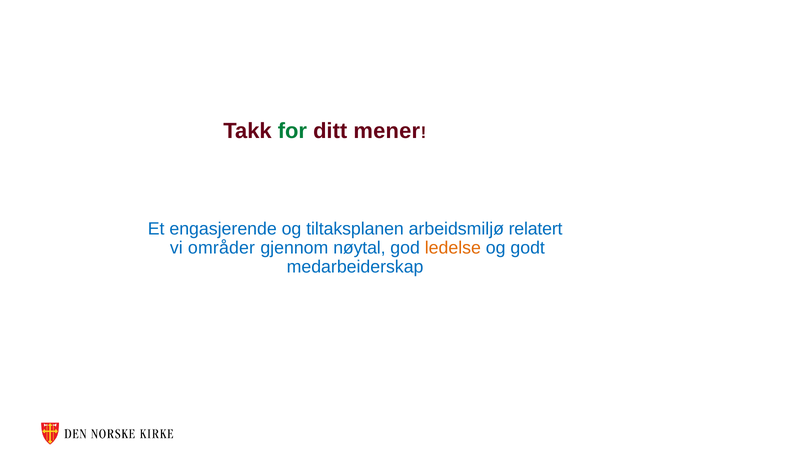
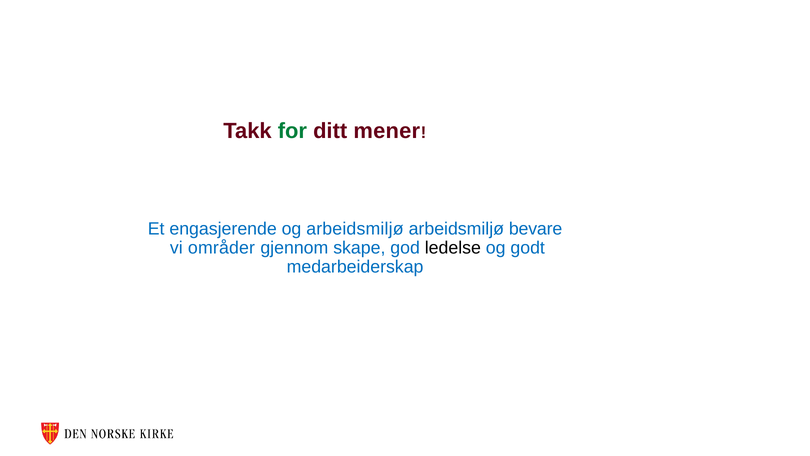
og tiltaksplanen: tiltaksplanen -> arbeidsmiljø (355, 229)
relatert: relatert -> bevare (536, 229)
nøytal: nøytal -> skape (359, 248)
ledelse colour: orange -> black (453, 248)
